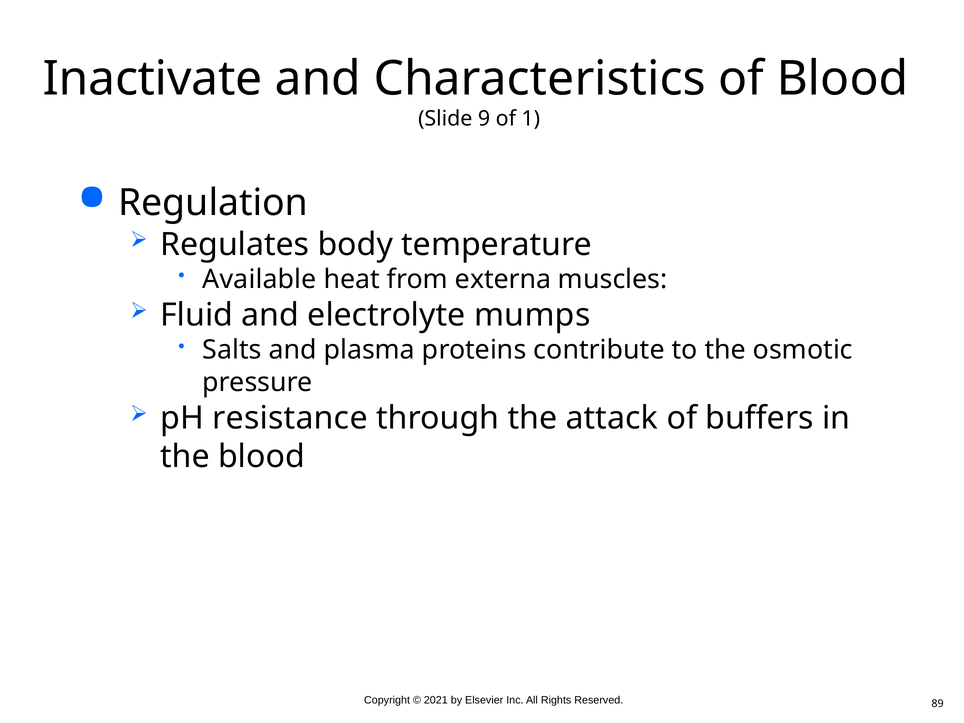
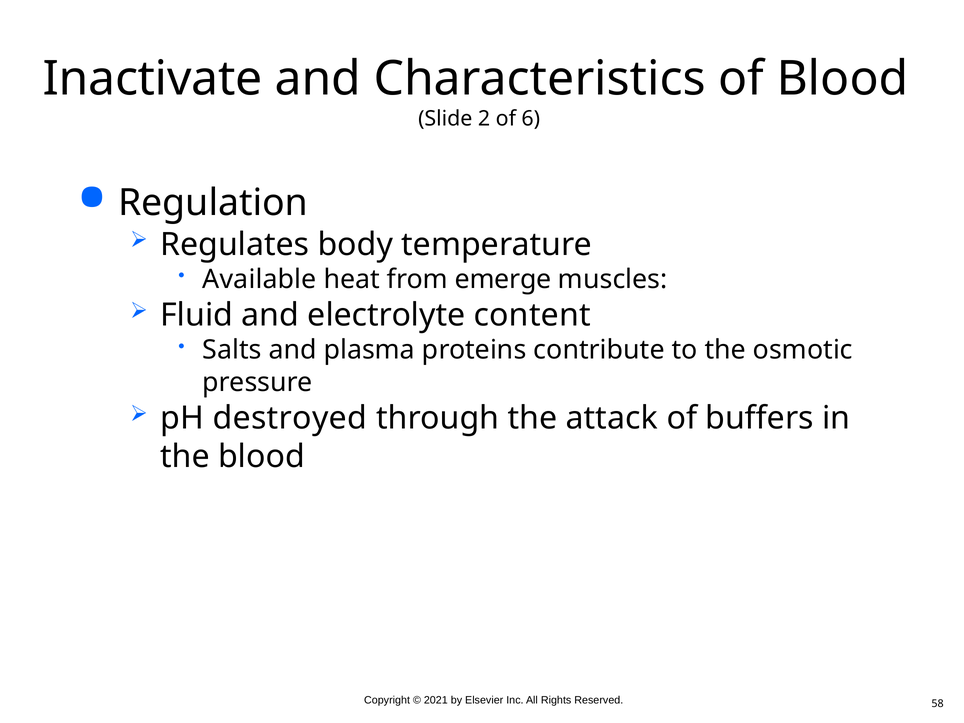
9: 9 -> 2 (484, 119)
1: 1 -> 6 (531, 119)
externa: externa -> emerge (503, 279)
mumps: mumps -> content (532, 315)
resistance: resistance -> destroyed (290, 418)
89: 89 -> 58 (938, 704)
